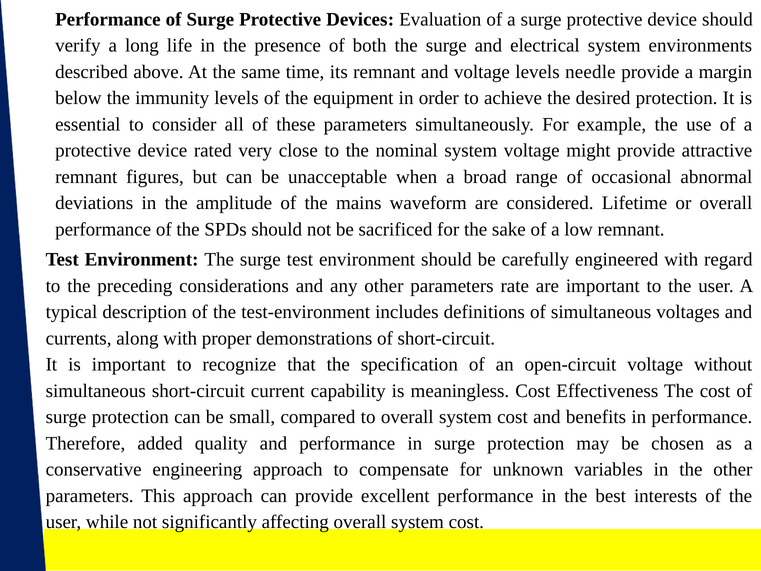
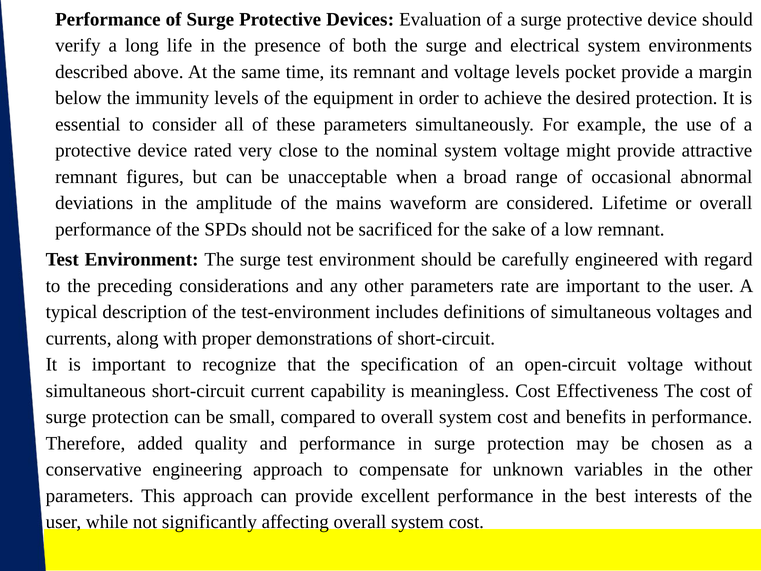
needle: needle -> pocket (591, 72)
